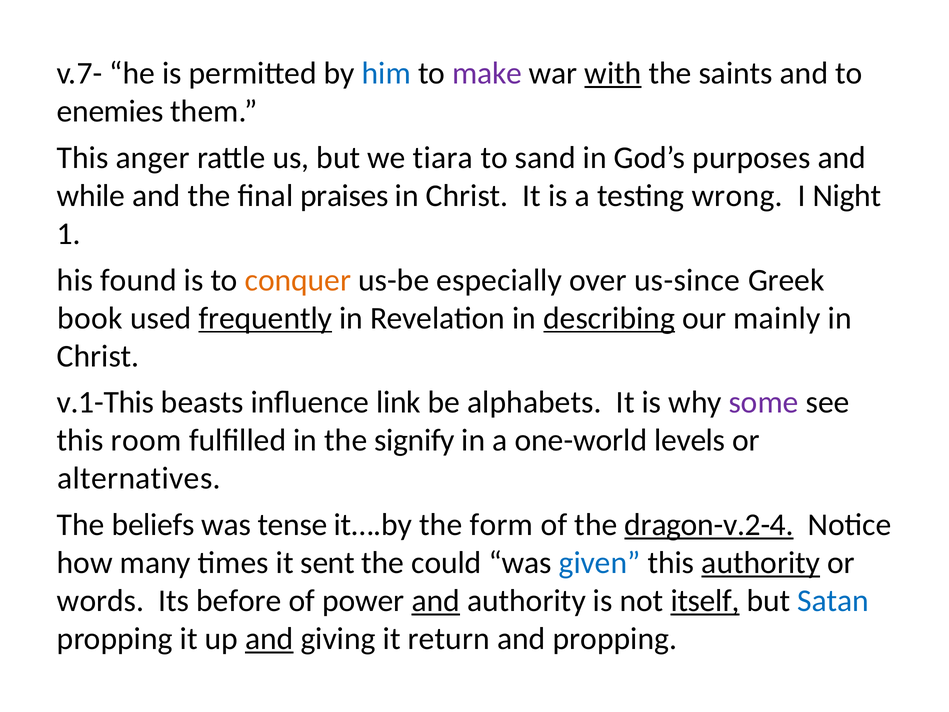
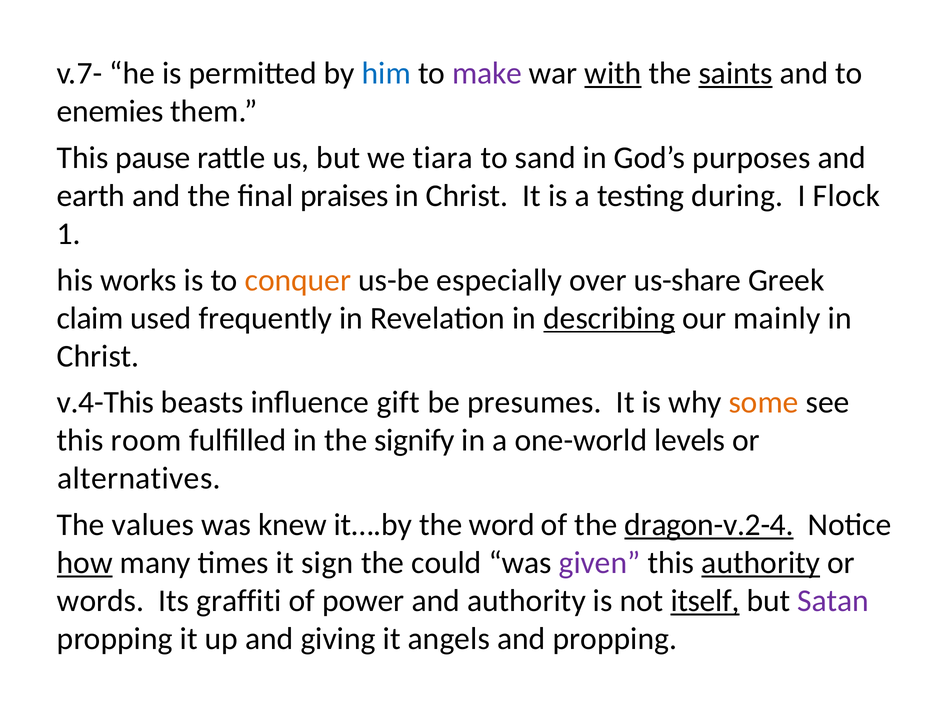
saints underline: none -> present (736, 73)
anger: anger -> pause (153, 158)
while: while -> earth (91, 196)
wrong: wrong -> during (737, 196)
Night: Night -> Flock (847, 196)
found: found -> works (139, 280)
us-since: us-since -> us-share (687, 280)
book: book -> claim (90, 318)
frequently underline: present -> none (265, 318)
v.1-This: v.1-This -> v.4-This (106, 402)
link: link -> gift (398, 402)
alphabets: alphabets -> presumes (534, 402)
some colour: purple -> orange (764, 402)
beliefs: beliefs -> values (153, 525)
tense: tense -> knew (293, 525)
form: form -> word (502, 525)
how underline: none -> present (85, 563)
sent: sent -> sign (327, 563)
given colour: blue -> purple (600, 563)
before: before -> graffiti (239, 601)
and underline: present -> none (436, 601)
Satan colour: blue -> purple (833, 601)
and underline: present -> none (269, 639)
return: return -> angels (449, 639)
